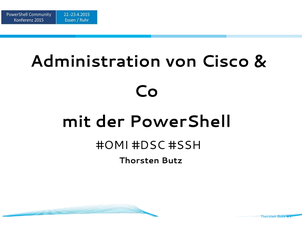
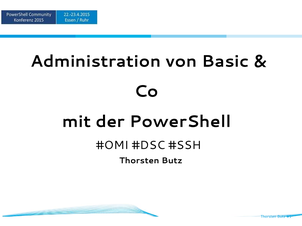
Cisco: Cisco -> Basic (225, 61)
